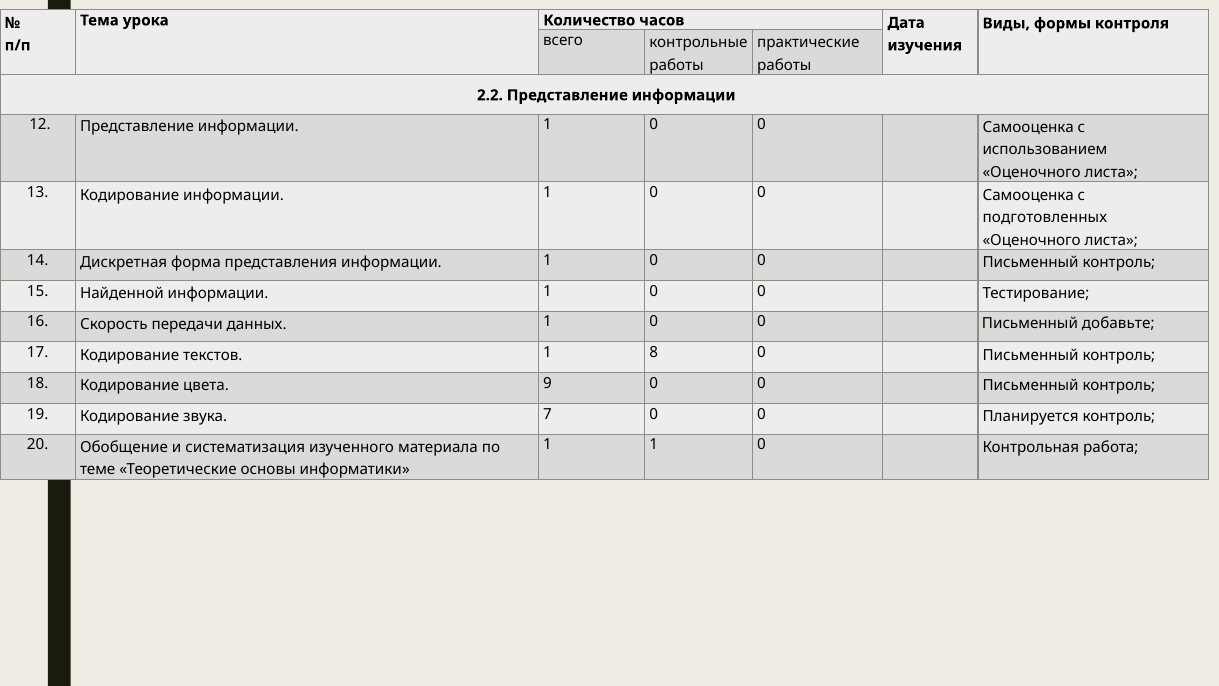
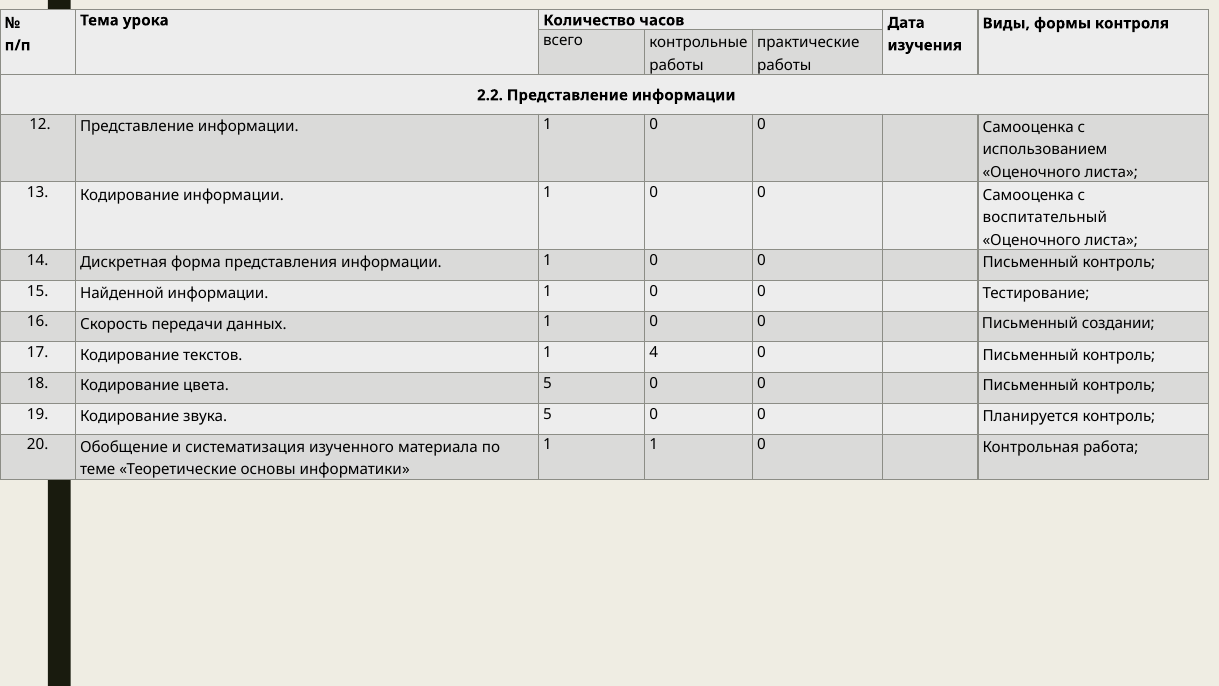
подготовленных: подготовленных -> воспитательный (1045, 218)
добавьте: добавьте -> создании (1118, 324)
8: 8 -> 4 (654, 353)
цвета 9: 9 -> 5 (548, 383)
звука 7: 7 -> 5 (548, 414)
